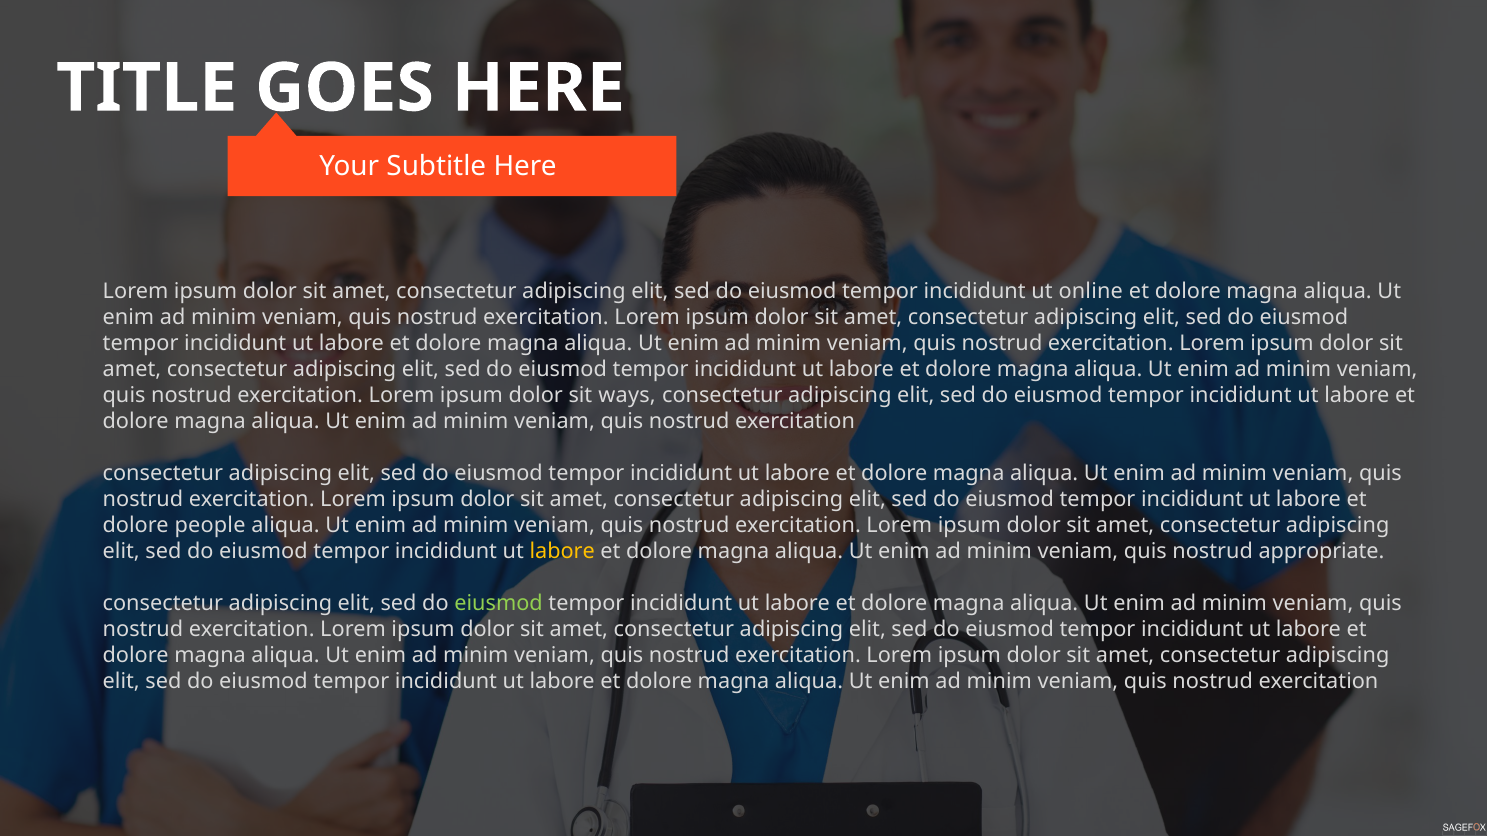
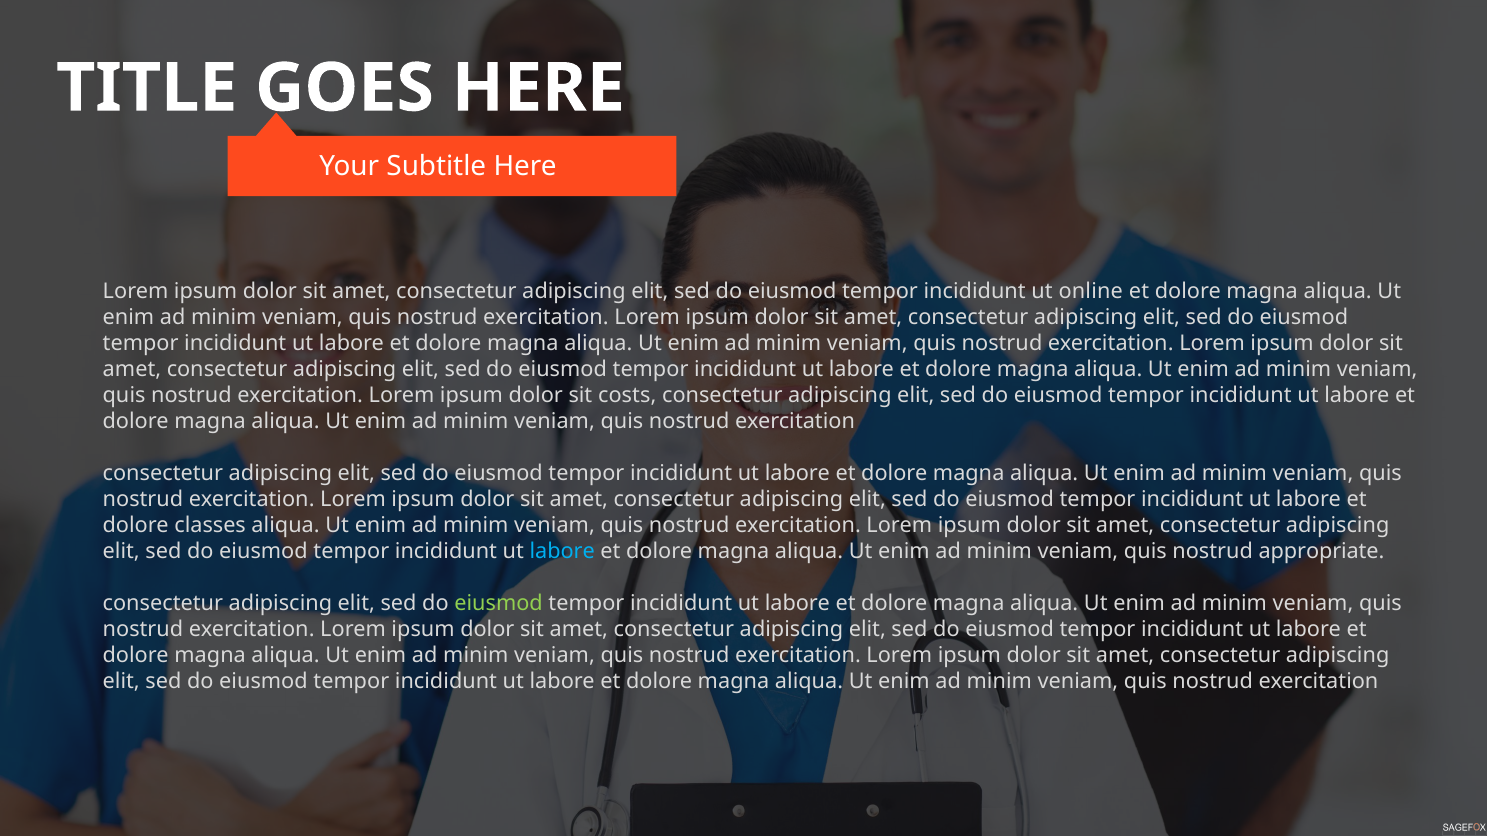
ways: ways -> costs (627, 396)
people: people -> classes (210, 526)
labore colour: yellow -> light blue (562, 552)
